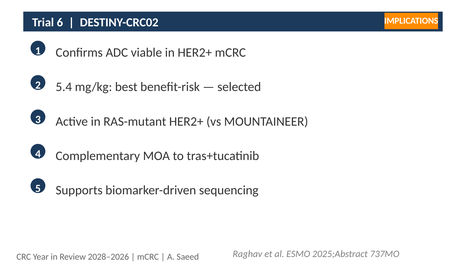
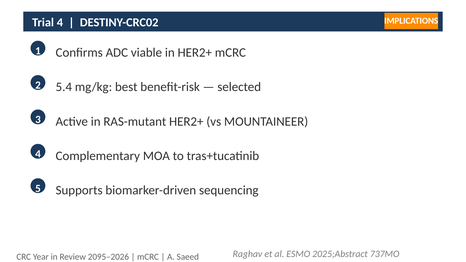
Trial 6: 6 -> 4 (60, 22)
2028–2026: 2028–2026 -> 2095–2026 (108, 257)
